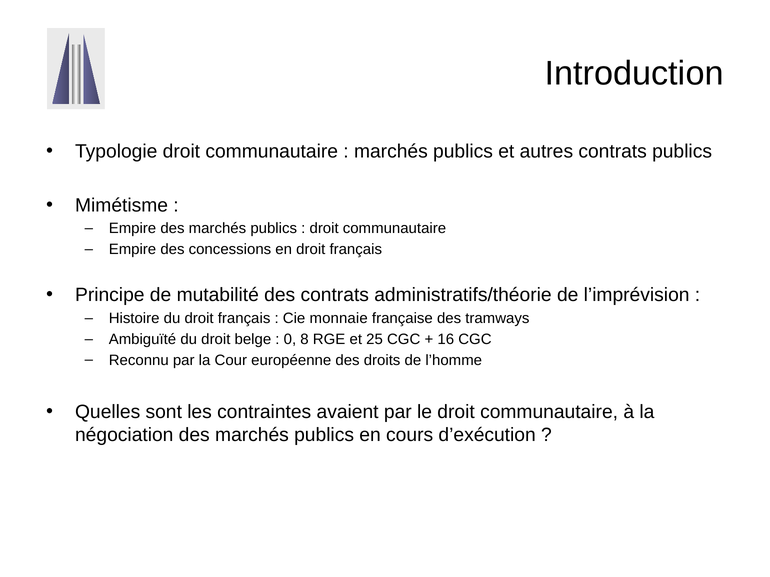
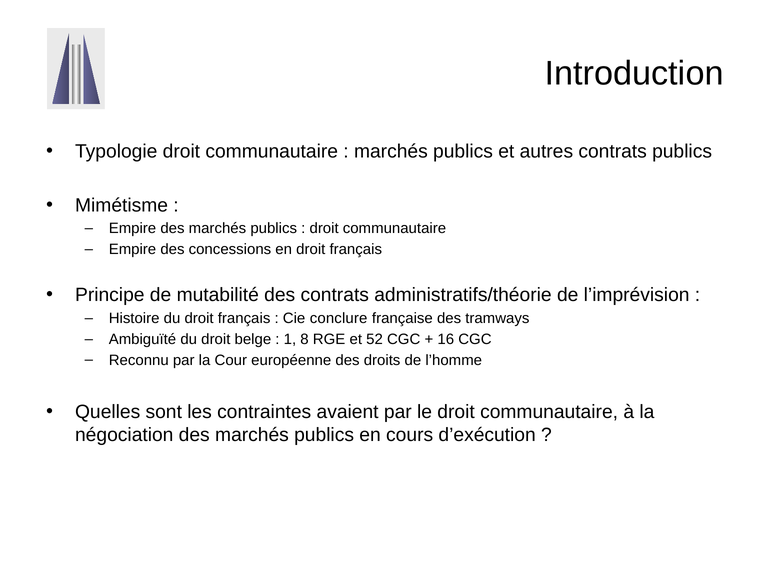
monnaie: monnaie -> conclure (339, 319)
0: 0 -> 1 (290, 340)
25: 25 -> 52 (375, 340)
